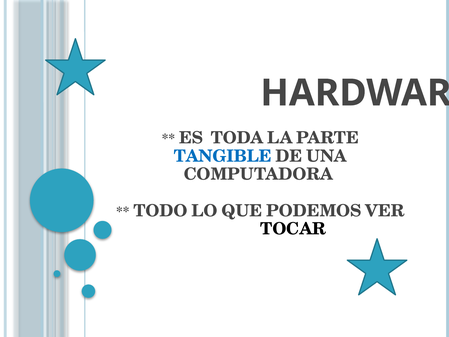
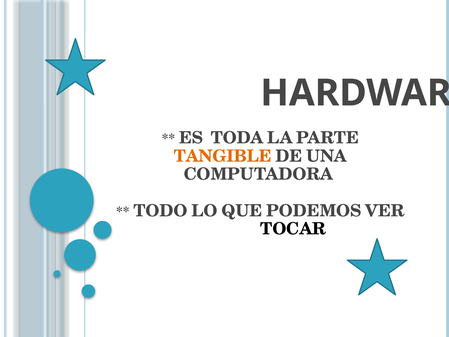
TANGIBLE colour: blue -> orange (223, 156)
